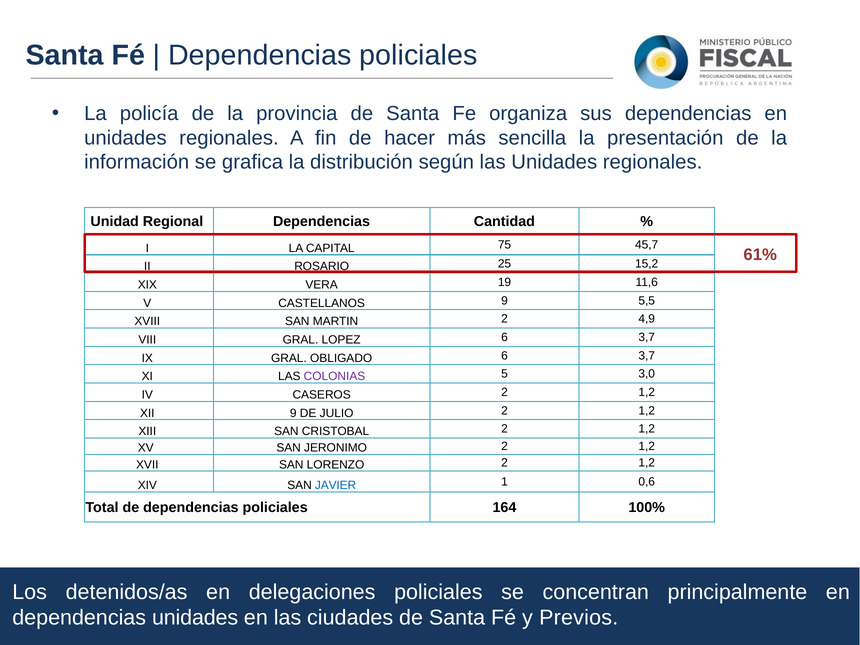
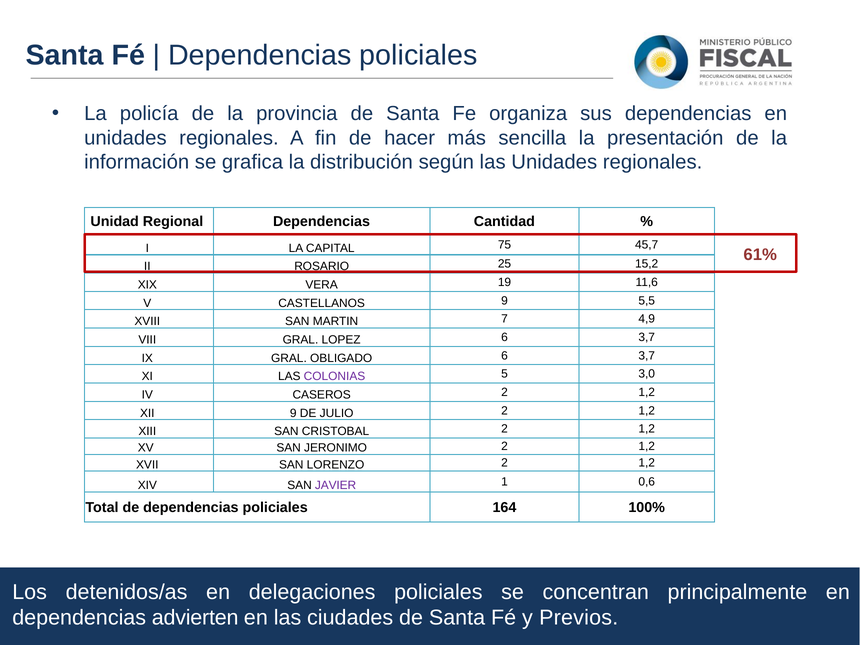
MARTIN 2: 2 -> 7 (504, 319)
JAVIER colour: blue -> purple (336, 485)
dependencias unidades: unidades -> advierten (195, 618)
